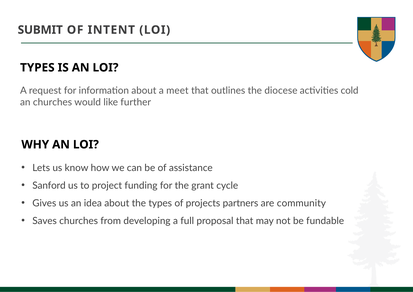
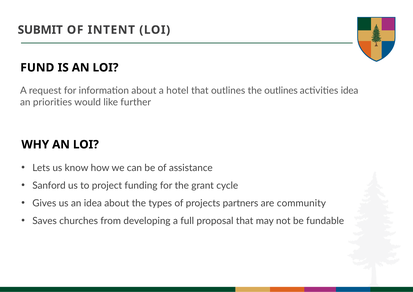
TYPES: TYPES -> FUND (37, 68)
meet: meet -> hotel (177, 91)
the diocese: diocese -> outlines (281, 91)
activities cold: cold -> idea (350, 91)
an churches: churches -> priorities (52, 102)
